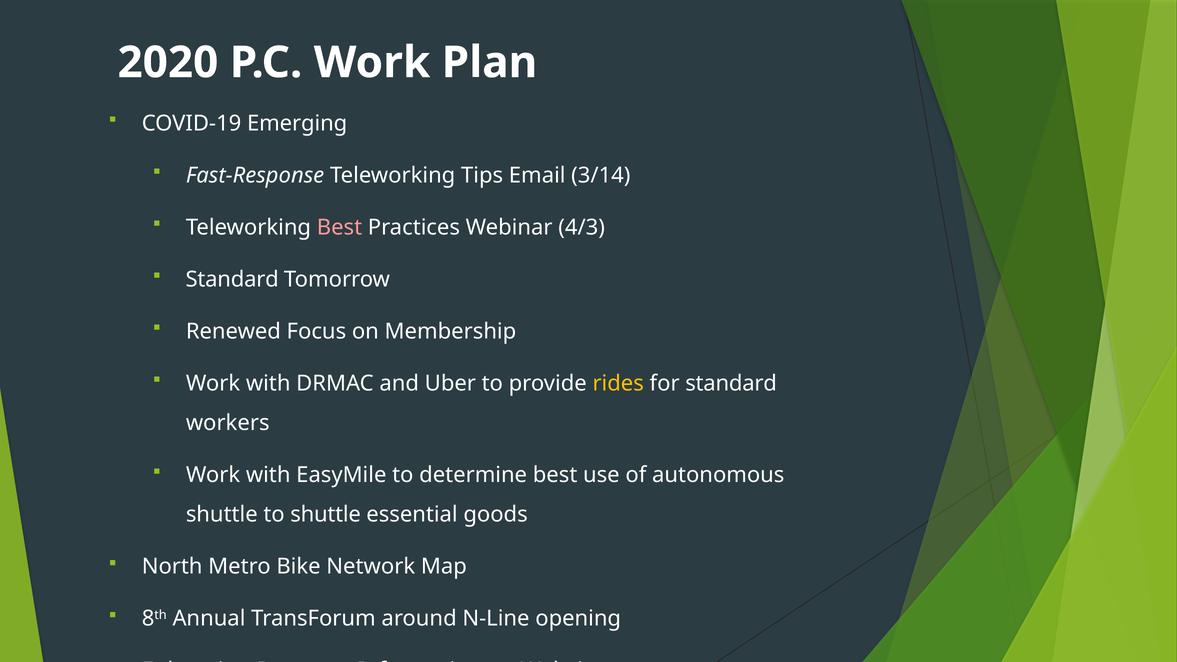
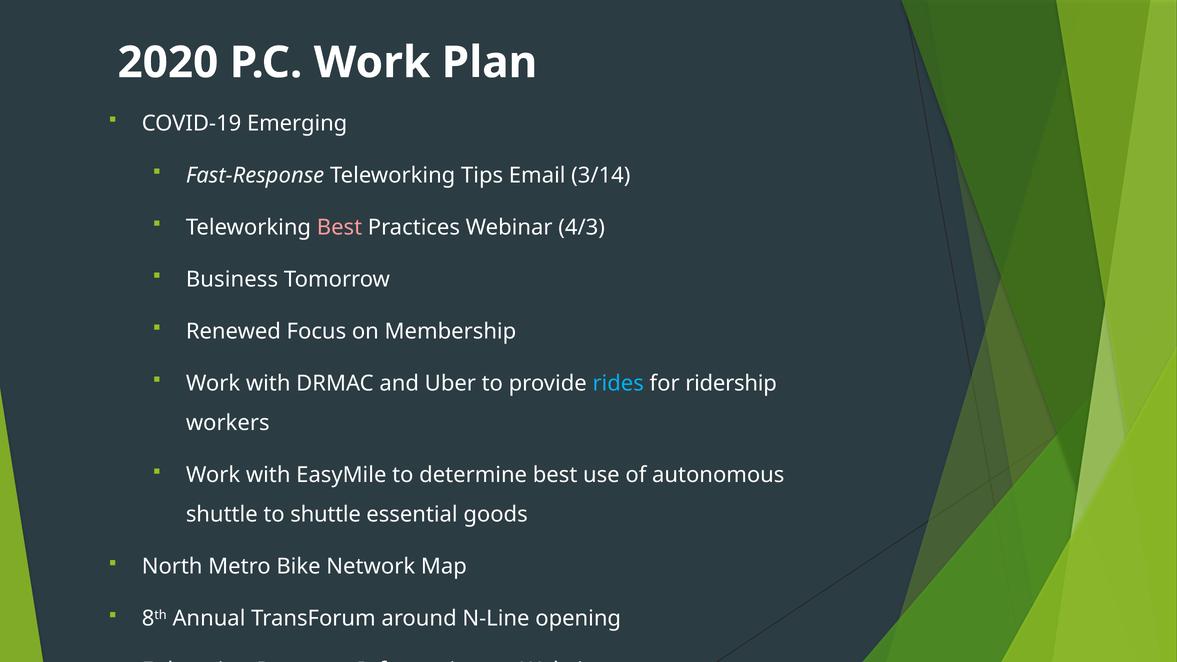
Standard: Standard -> Business (232, 279)
rides colour: yellow -> light blue (618, 383)
for standard: standard -> ridership (731, 383)
